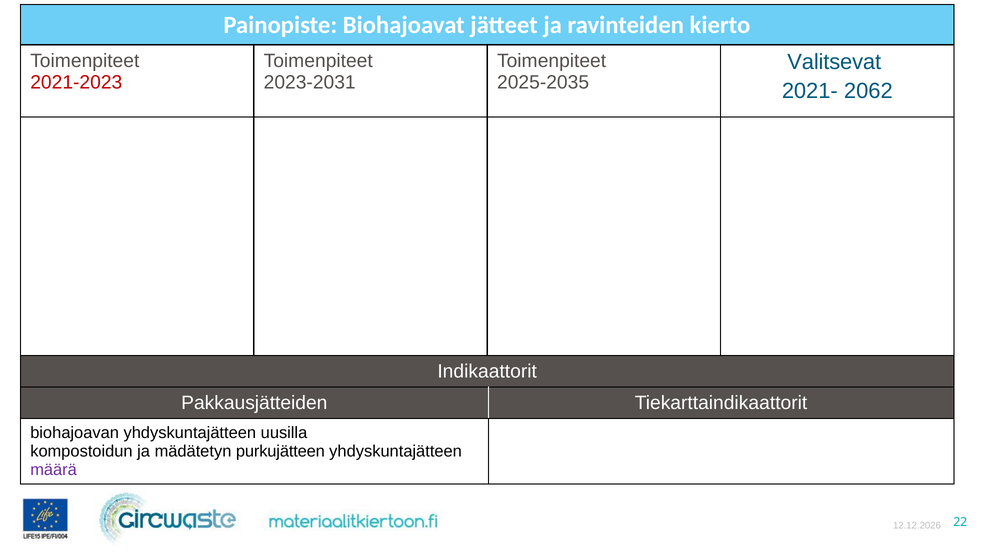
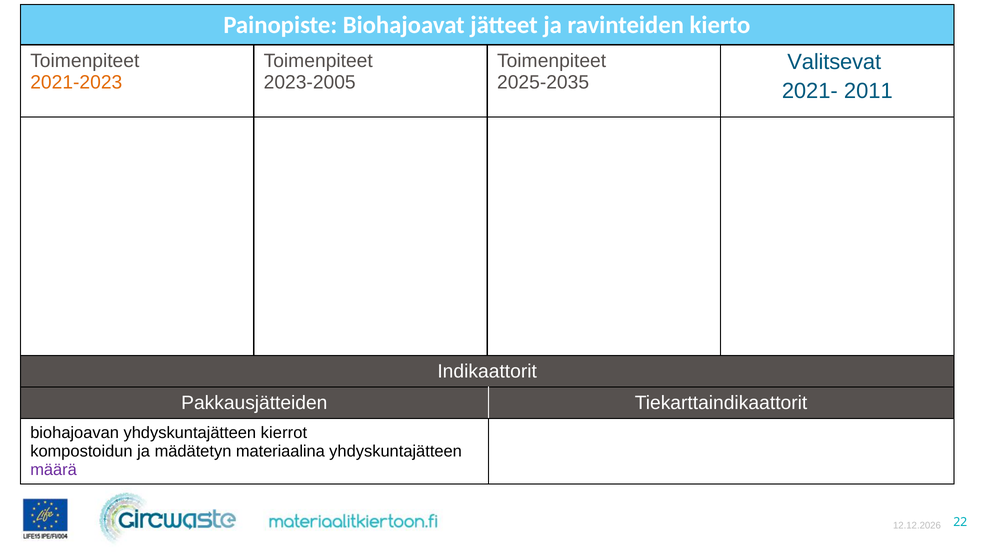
2021-2023 colour: red -> orange (76, 82)
2023-2031: 2023-2031 -> 2023-2005 (310, 82)
2062: 2062 -> 2011 (868, 91)
uusilla: uusilla -> kierrot (284, 433)
purkujätteen: purkujätteen -> materiaalina (280, 451)
